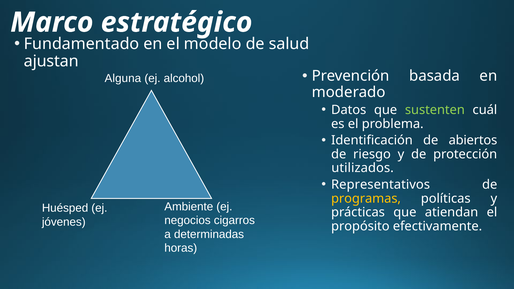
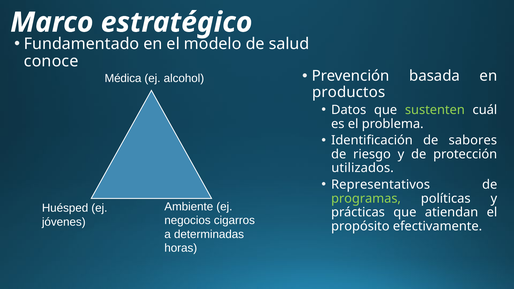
ajustan: ajustan -> conoce (51, 61)
Alguna: Alguna -> Médica (123, 78)
moderado: moderado -> productos (349, 92)
abiertos: abiertos -> sabores (473, 140)
programas colour: yellow -> light green (366, 199)
